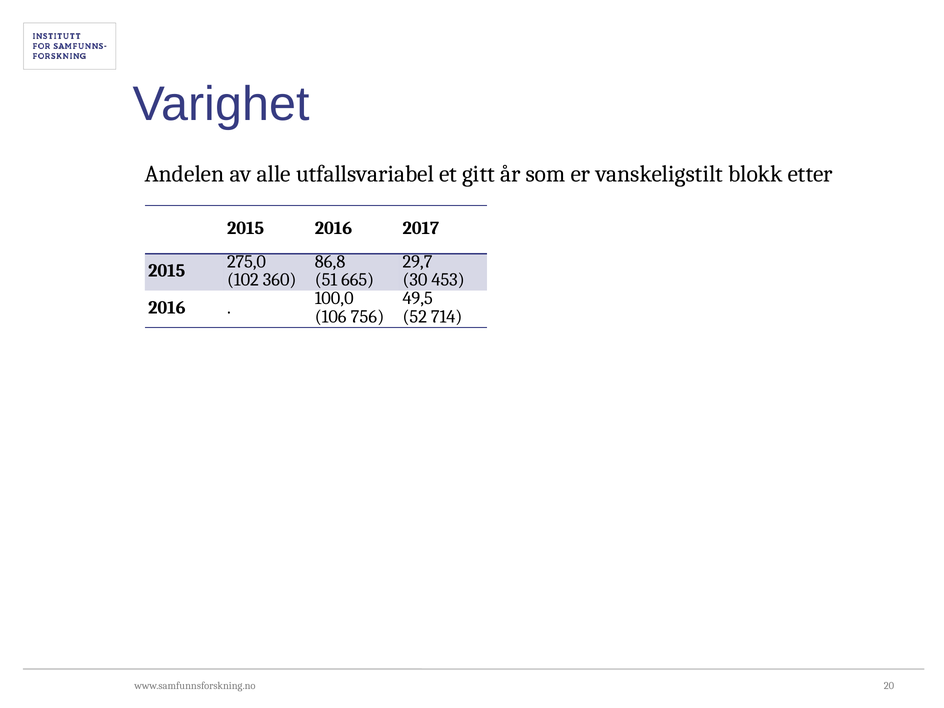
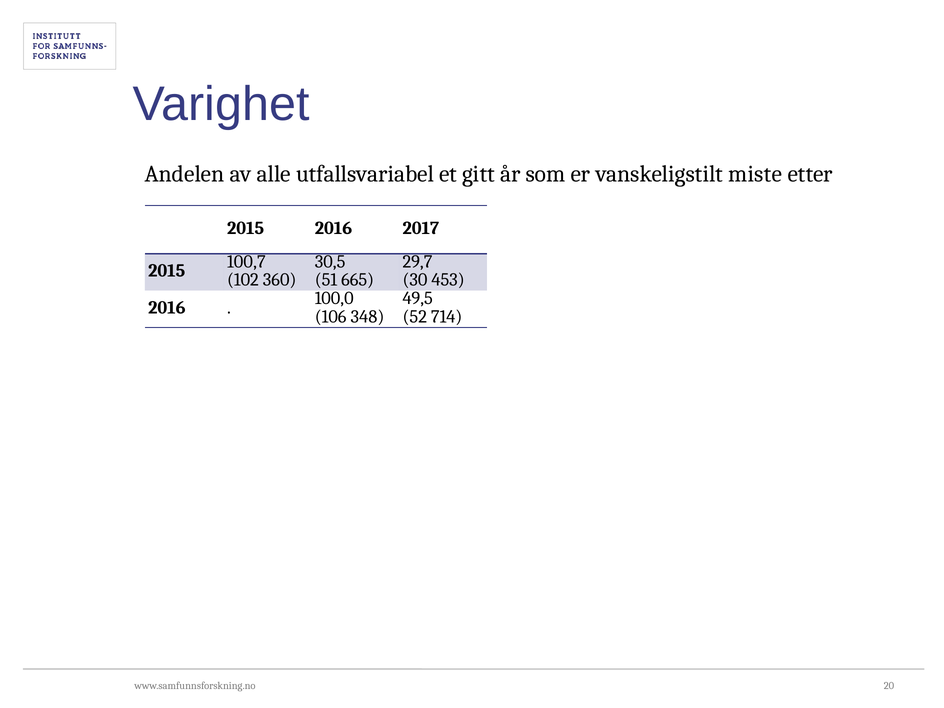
blokk: blokk -> miste (755, 174)
275,0: 275,0 -> 100,7 (246, 262)
86,8: 86,8 -> 30,5 (330, 262)
756: 756 -> 348 (368, 317)
